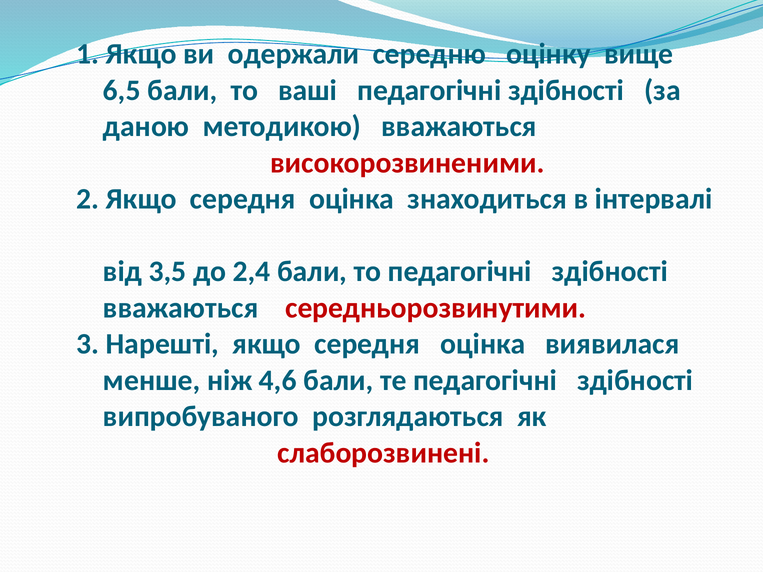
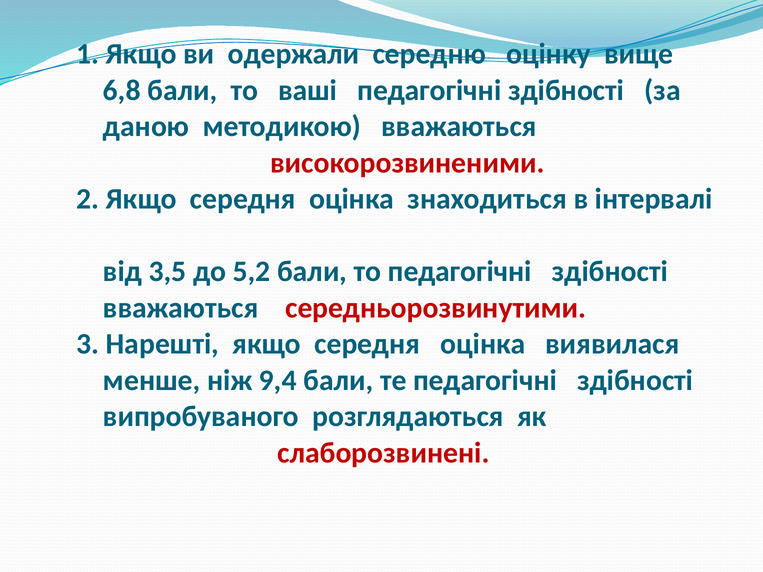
6,5: 6,5 -> 6,8 (122, 90)
2,4: 2,4 -> 5,2 (252, 272)
4,6: 4,6 -> 9,4 (278, 380)
